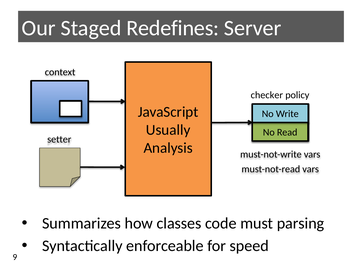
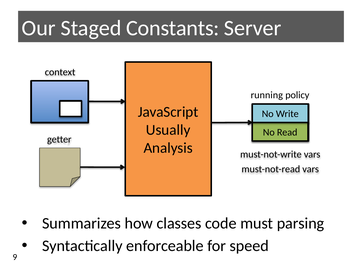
Redefines: Redefines -> Constants (173, 28)
checker: checker -> running (267, 95)
setter: setter -> getter (59, 140)
